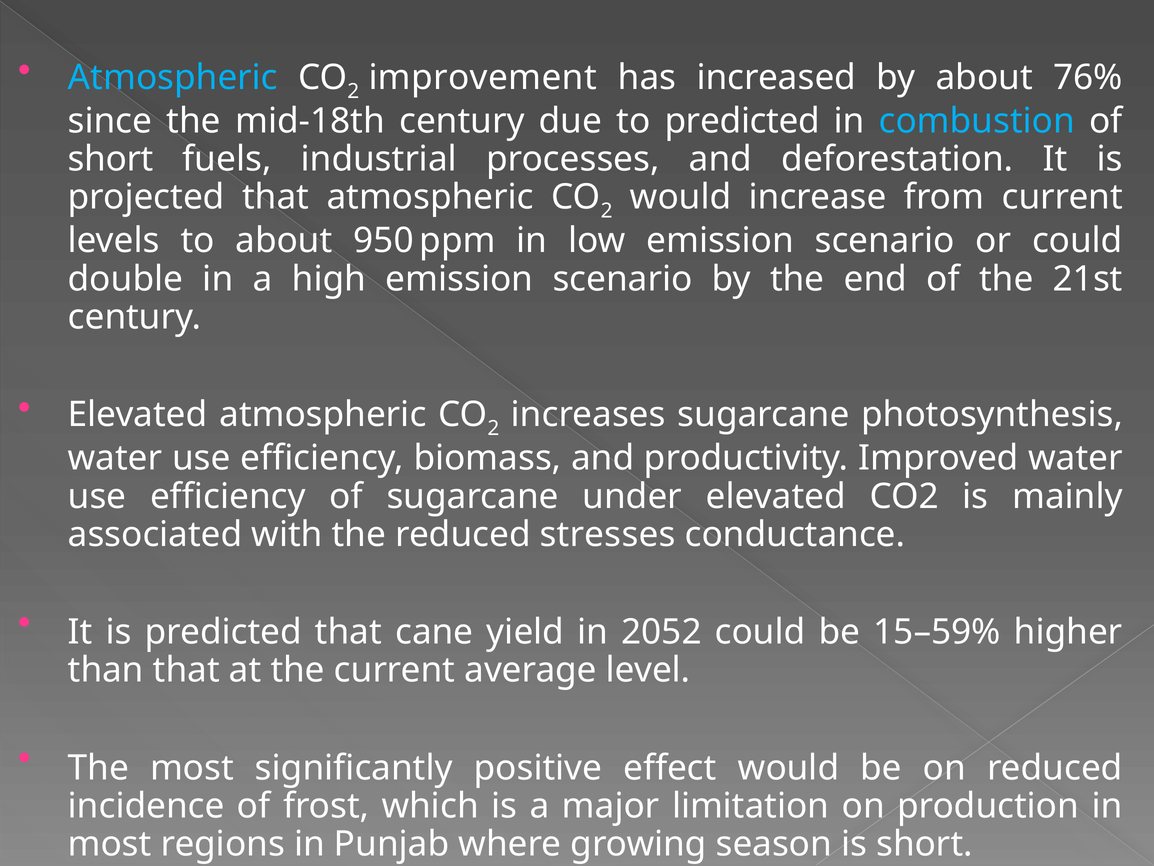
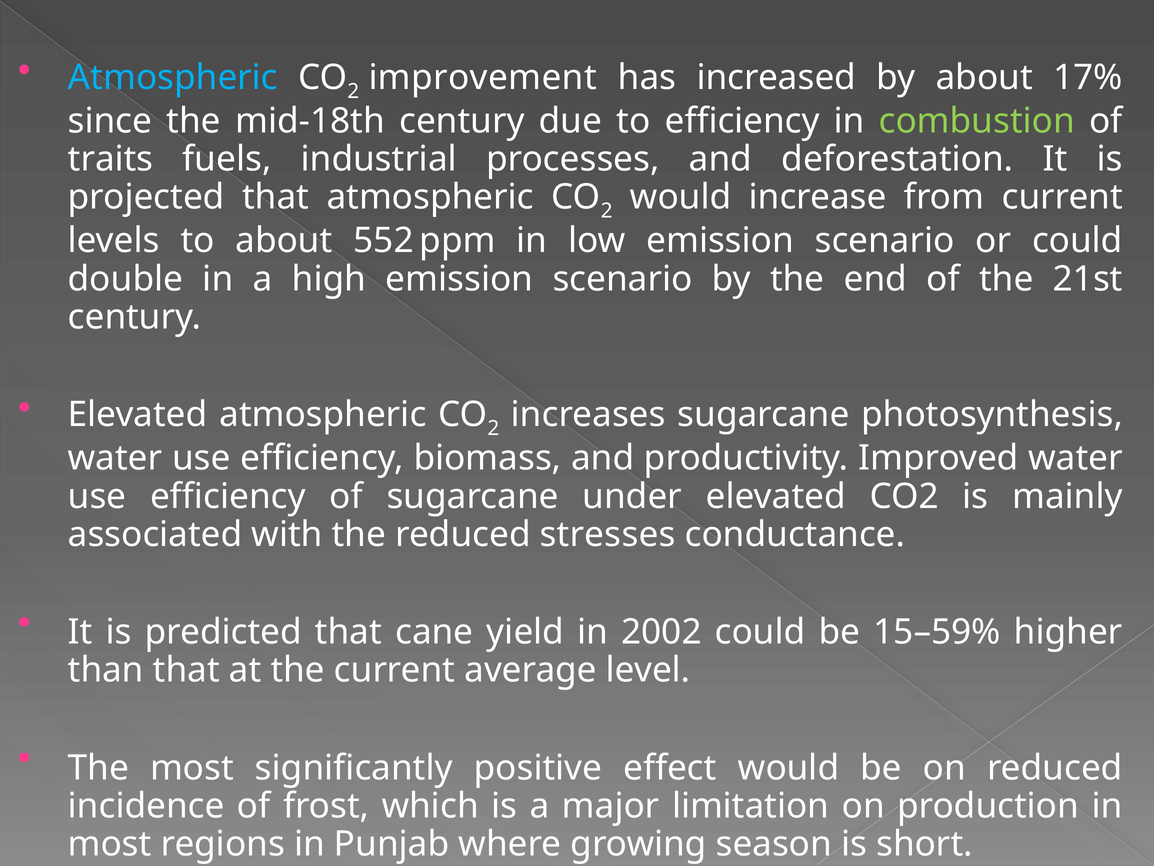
76%: 76% -> 17% (1088, 77)
to predicted: predicted -> efficiency (742, 121)
combustion colour: light blue -> light green (977, 121)
short: short -> traits (111, 159)
950: 950 -> 552 (383, 241)
2052: 2052 -> 2002 (661, 632)
